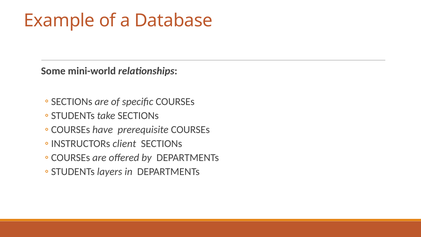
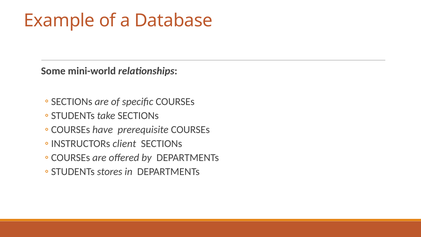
layers: layers -> stores (110, 172)
